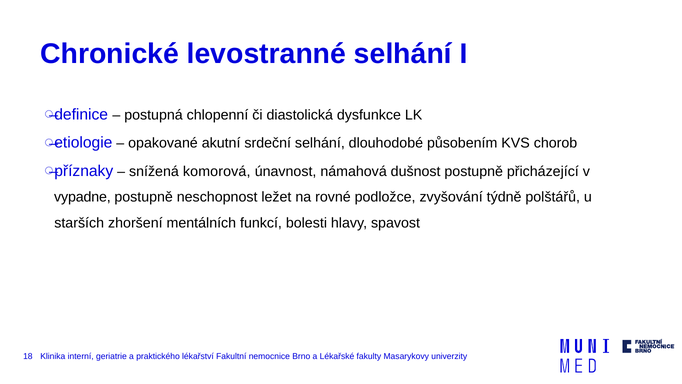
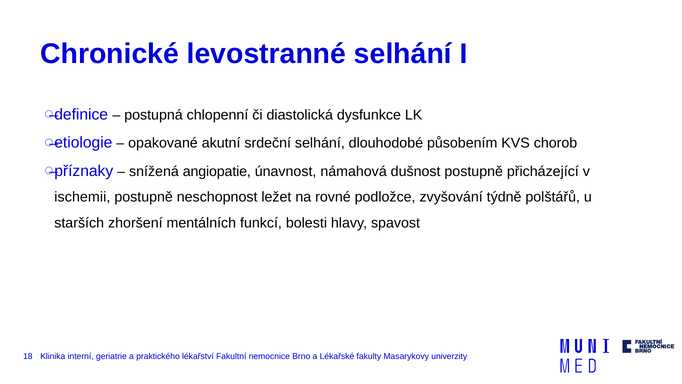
komorová: komorová -> angiopatie (217, 171)
vypadne: vypadne -> ischemii (82, 197)
